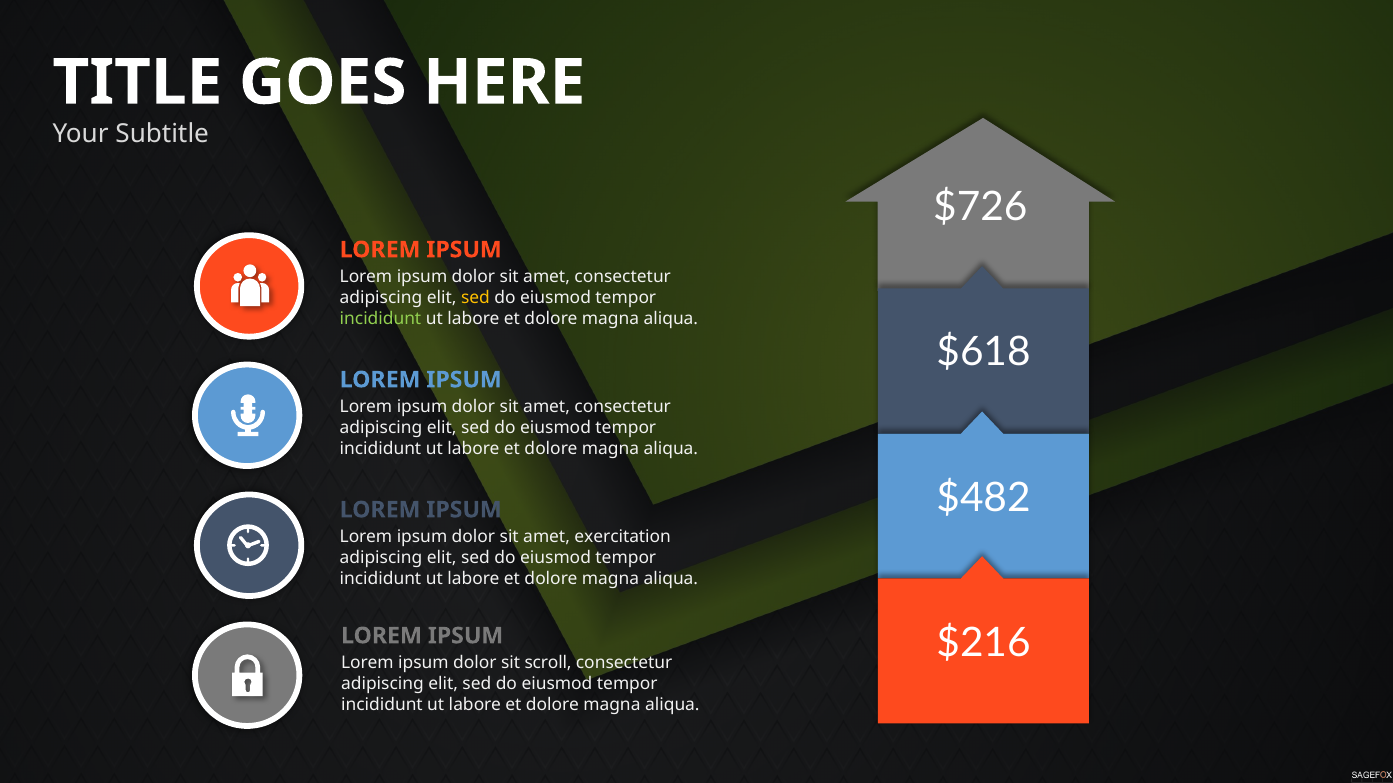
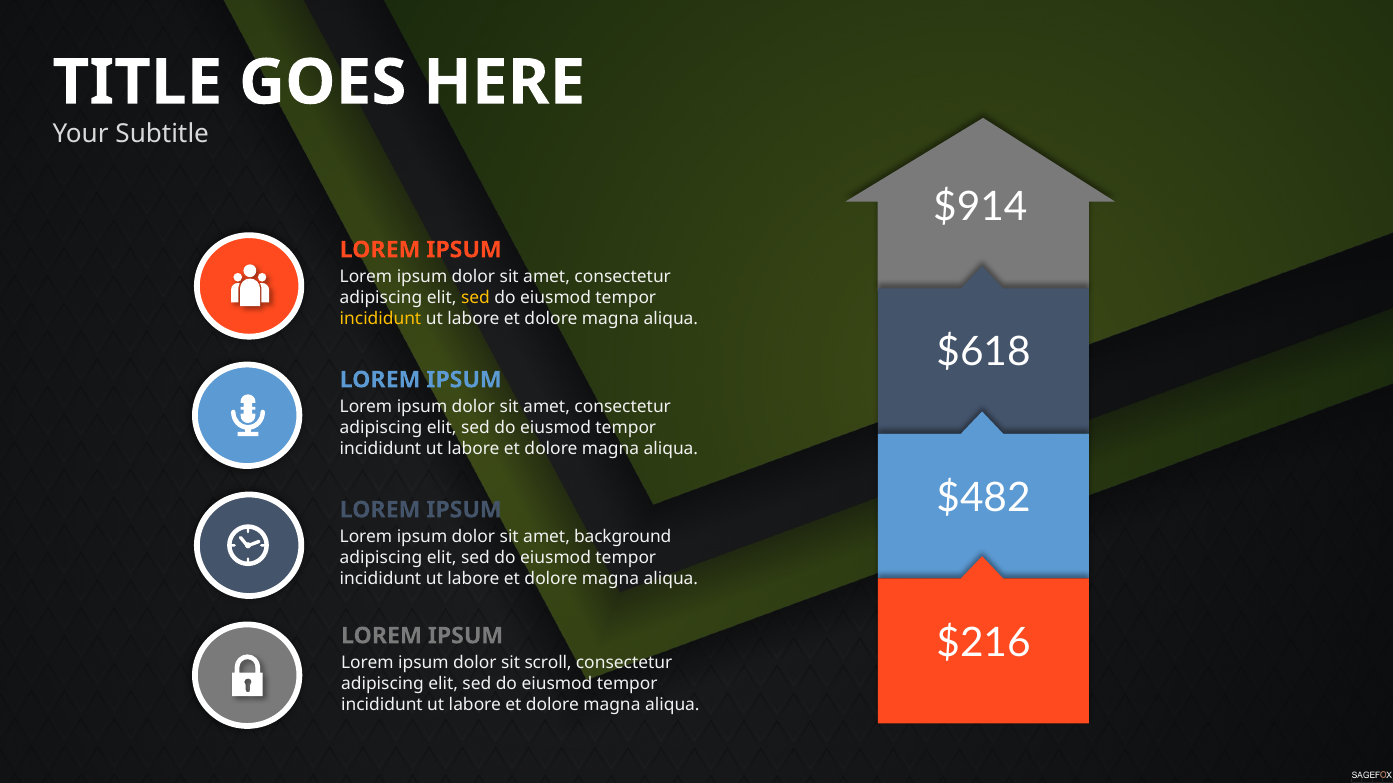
$726: $726 -> $914 (980, 207)
incididunt colour: light green -> yellow (381, 319)
exercitation: exercitation -> background (623, 538)
